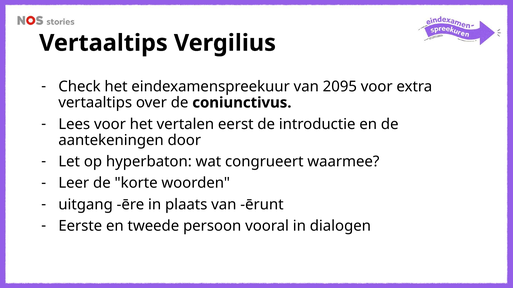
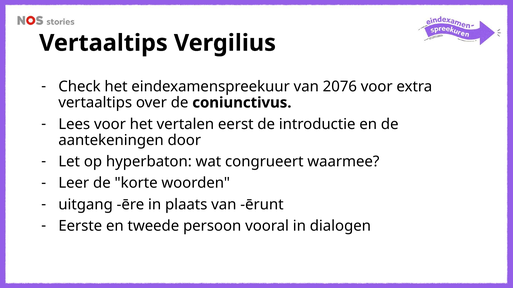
2095: 2095 -> 2076 (340, 87)
